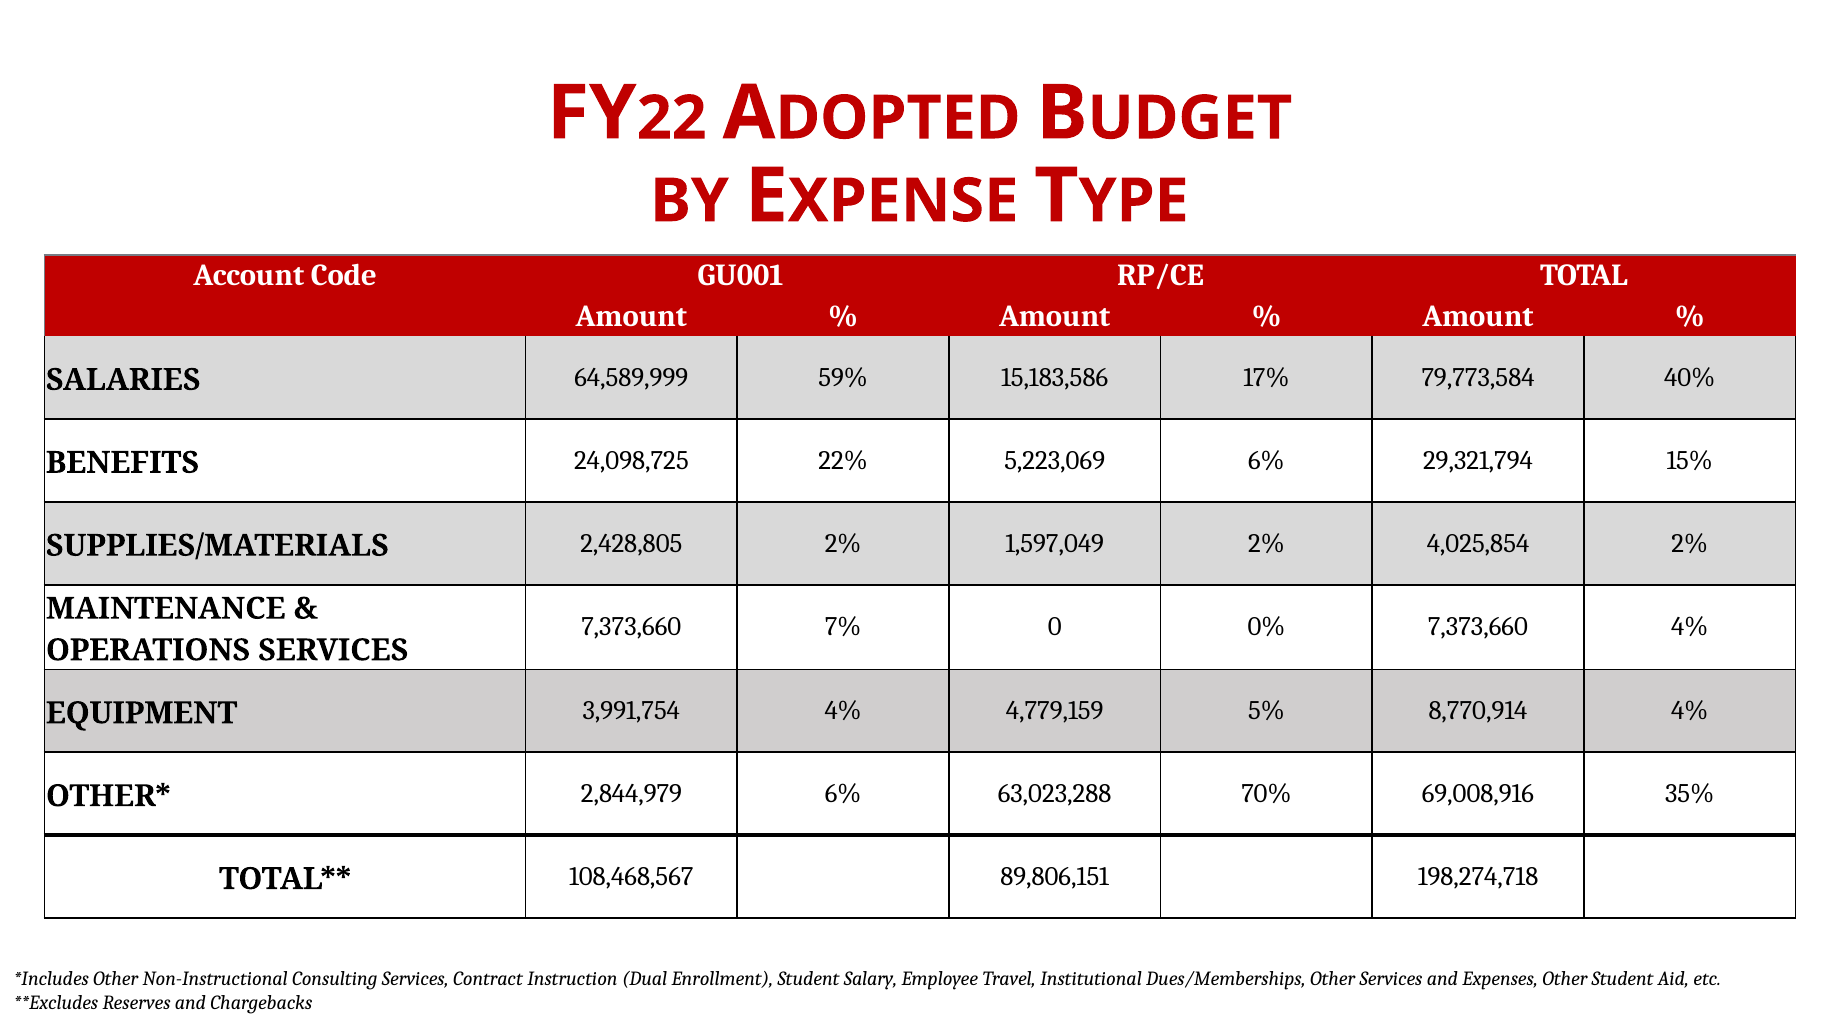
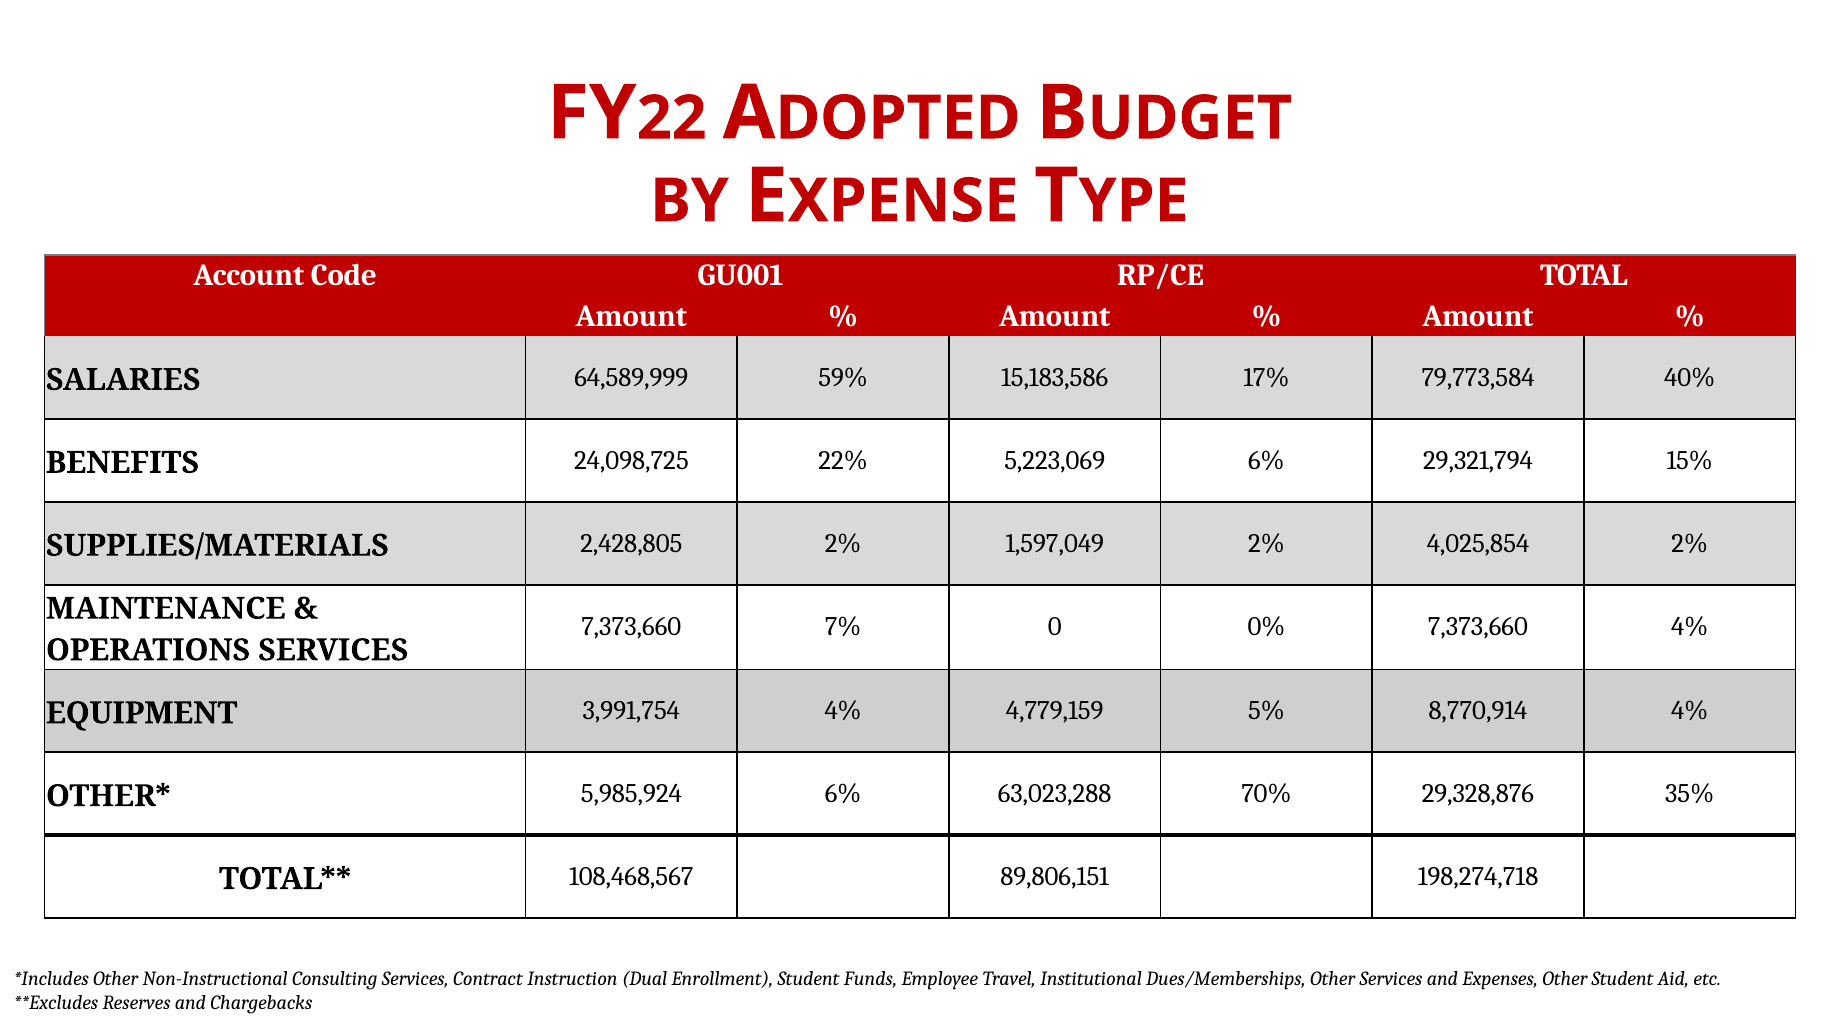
2,844,979: 2,844,979 -> 5,985,924 (631, 793)
69,008,916: 69,008,916 -> 29,328,876 (1478, 793)
Salary: Salary -> Funds (871, 978)
